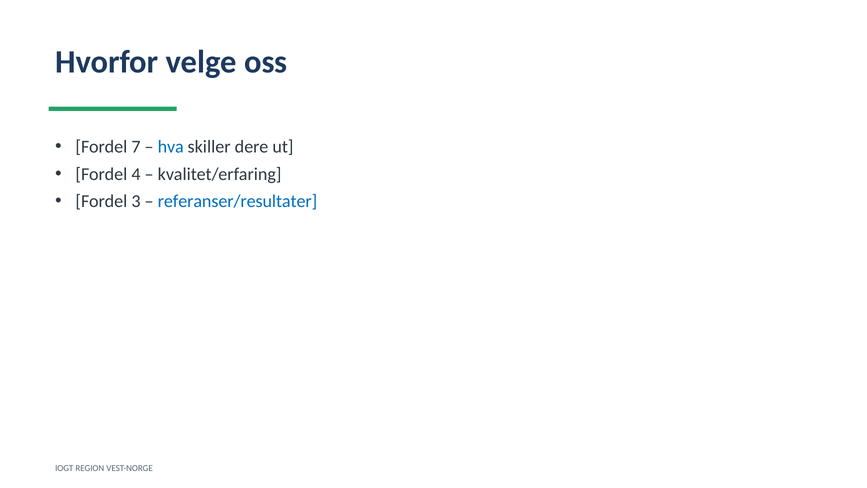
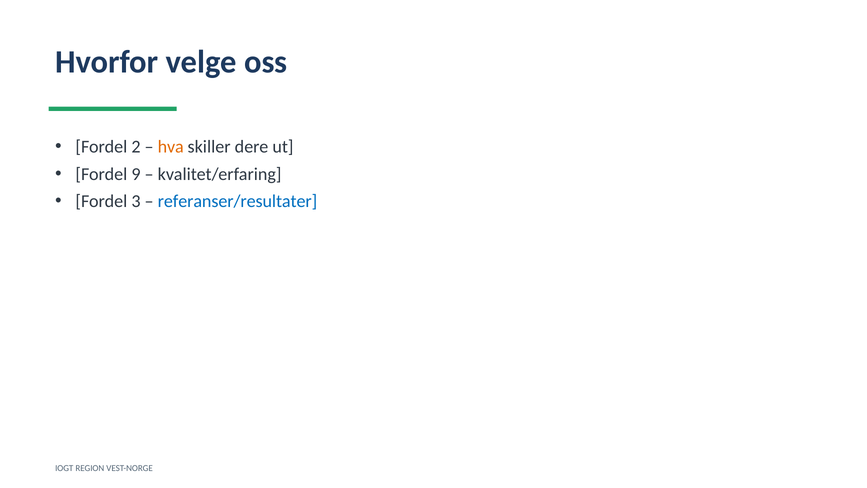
7: 7 -> 2 (136, 147)
hva colour: blue -> orange (171, 147)
4: 4 -> 9 (136, 174)
